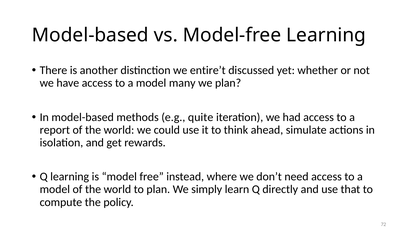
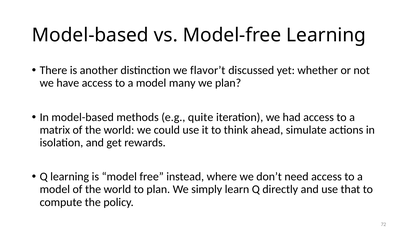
entire’t: entire’t -> flavor’t (208, 70)
report: report -> matrix (55, 130)
